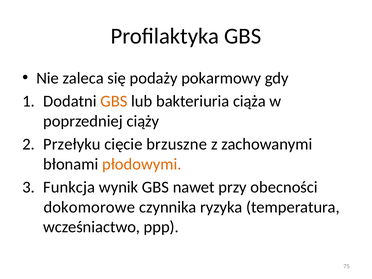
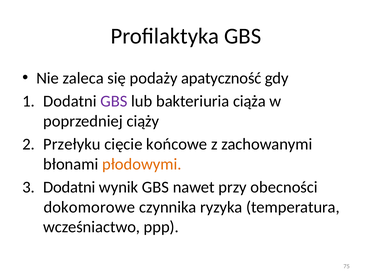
pokarmowy: pokarmowy -> apatyczność (221, 78)
GBS colour: orange -> purple (114, 101)
brzuszne: brzuszne -> końcowe (177, 144)
Funkcja: Funkcja -> Dodatni (69, 187)
